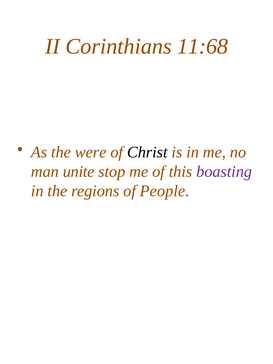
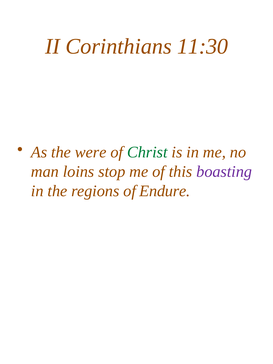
11:68: 11:68 -> 11:30 (203, 46)
Christ colour: black -> green (147, 152)
unite: unite -> loins (79, 172)
People: People -> Endure (165, 191)
